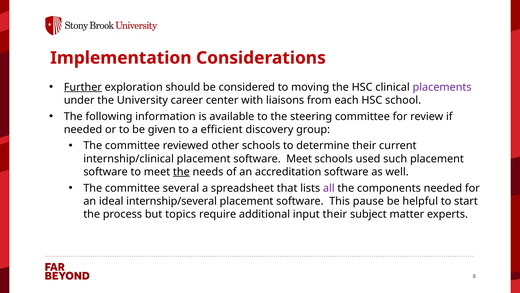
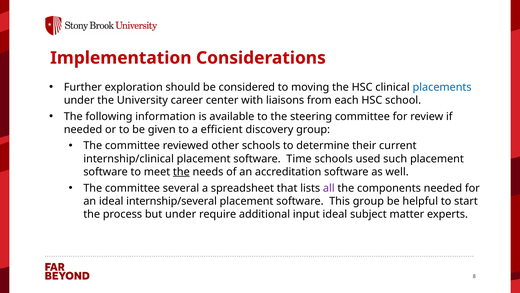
Further underline: present -> none (83, 87)
placements colour: purple -> blue (442, 87)
software Meet: Meet -> Time (299, 159)
This pause: pause -> group (368, 201)
but topics: topics -> under (181, 214)
input their: their -> ideal (335, 214)
